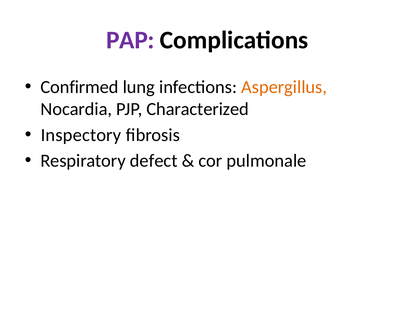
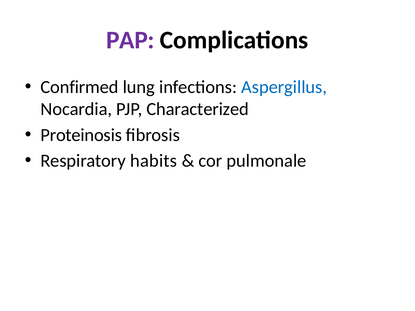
Aspergillus colour: orange -> blue (284, 87)
Inspectory: Inspectory -> Proteinosis (81, 135)
defect: defect -> habits (154, 161)
